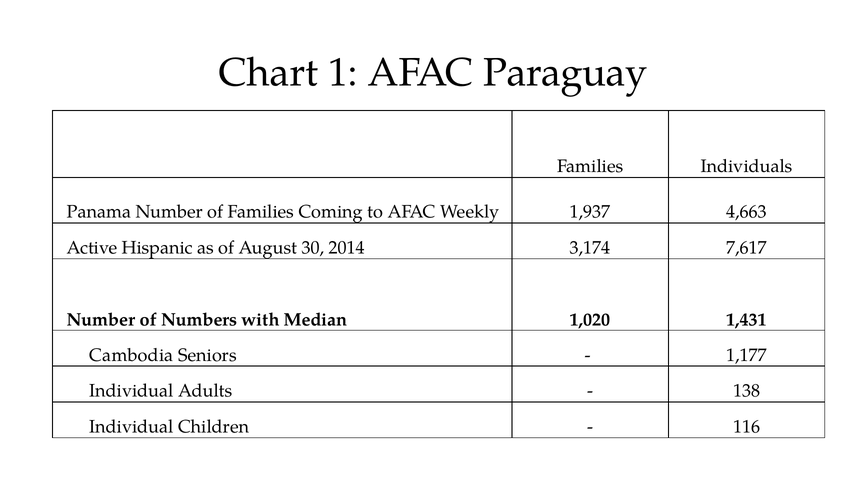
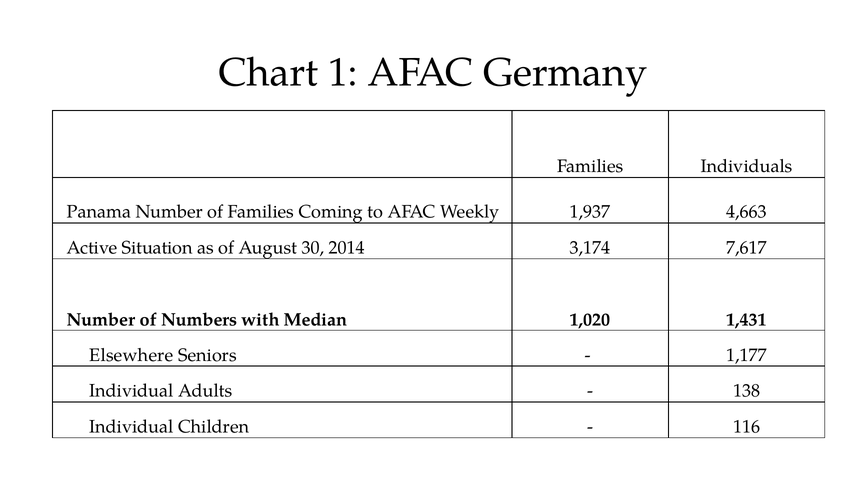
Paraguay: Paraguay -> Germany (565, 73)
Hispanic: Hispanic -> Situation (157, 248)
Cambodia: Cambodia -> Elsewhere (131, 355)
